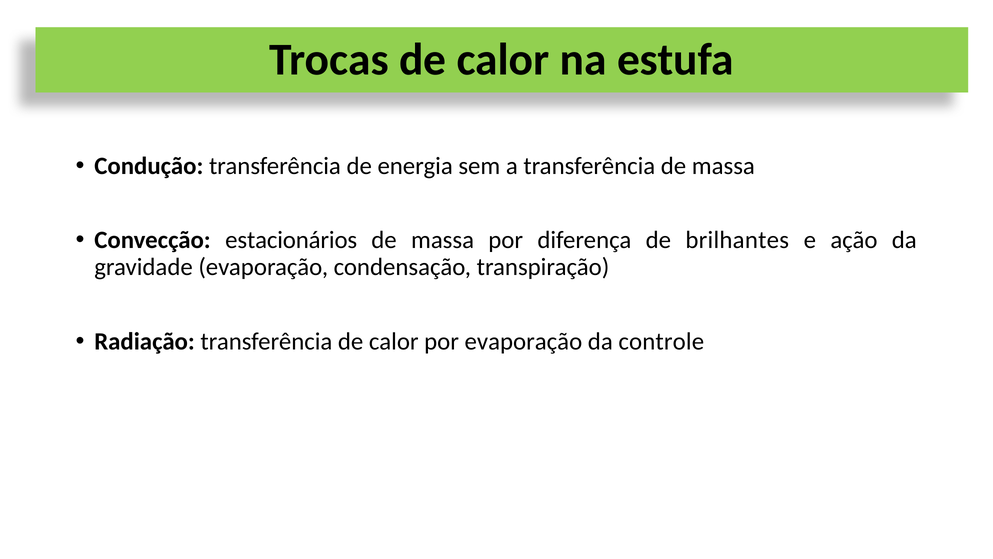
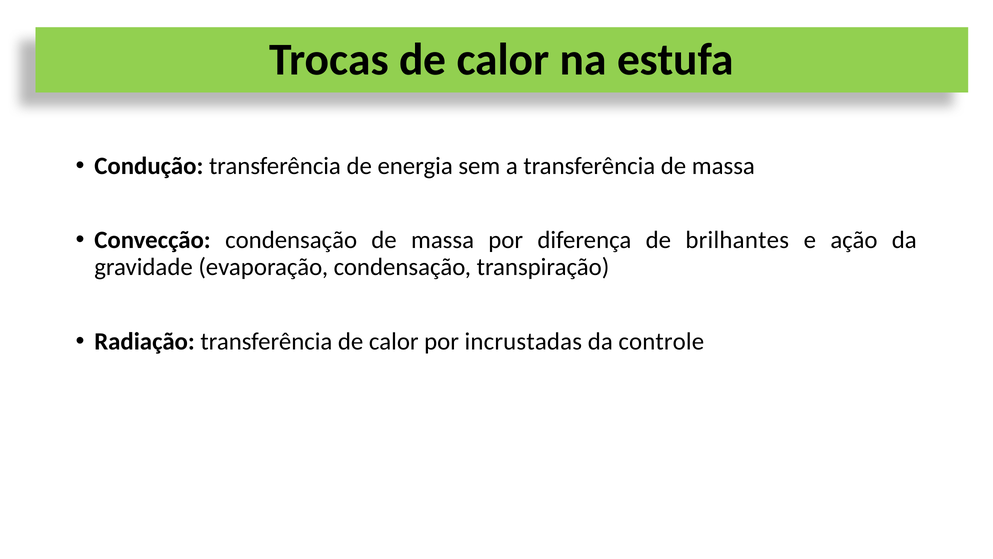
Convecção estacionários: estacionários -> condensação (291, 240)
por evaporação: evaporação -> incrustadas (523, 341)
